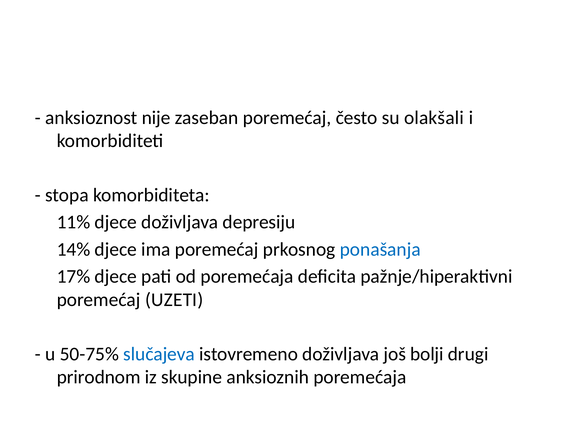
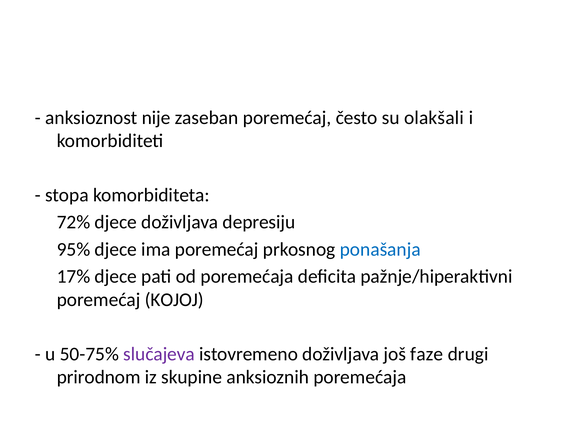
11%: 11% -> 72% (73, 223)
14%: 14% -> 95% (73, 250)
UZETI: UZETI -> KOJOJ (174, 300)
slučajeva colour: blue -> purple (159, 354)
bolji: bolji -> faze (427, 354)
